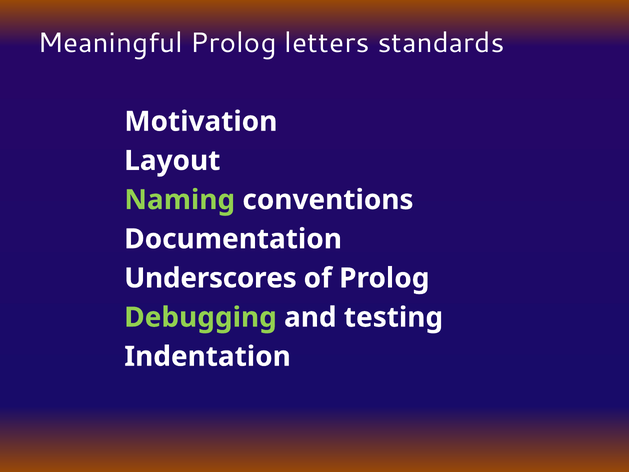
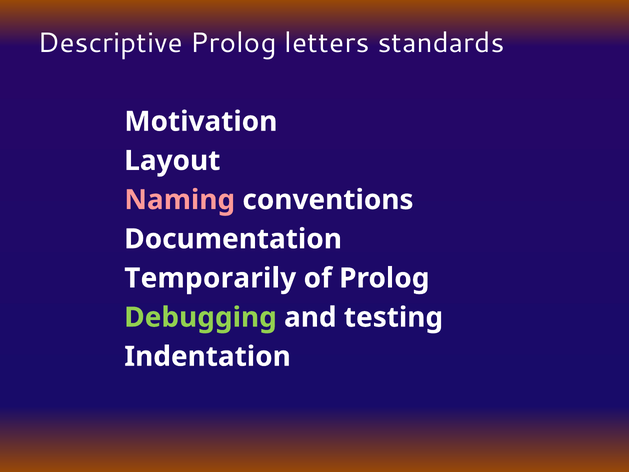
Meaningful: Meaningful -> Descriptive (110, 43)
Naming colour: light green -> pink (180, 200)
Underscores: Underscores -> Temporarily (210, 278)
